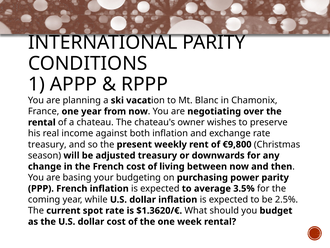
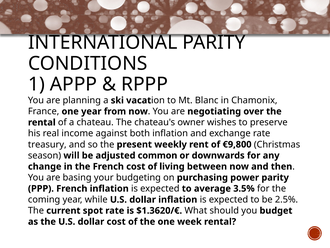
adjusted treasury: treasury -> common (158, 155)
